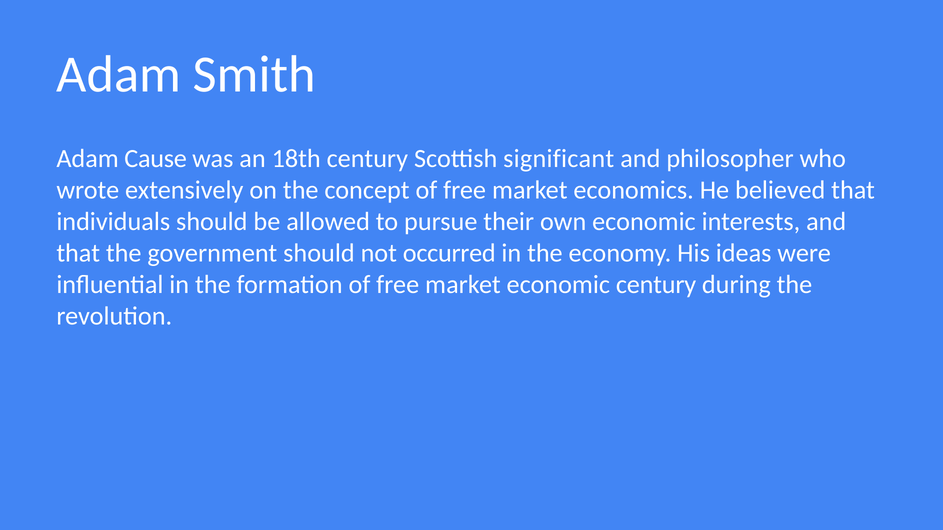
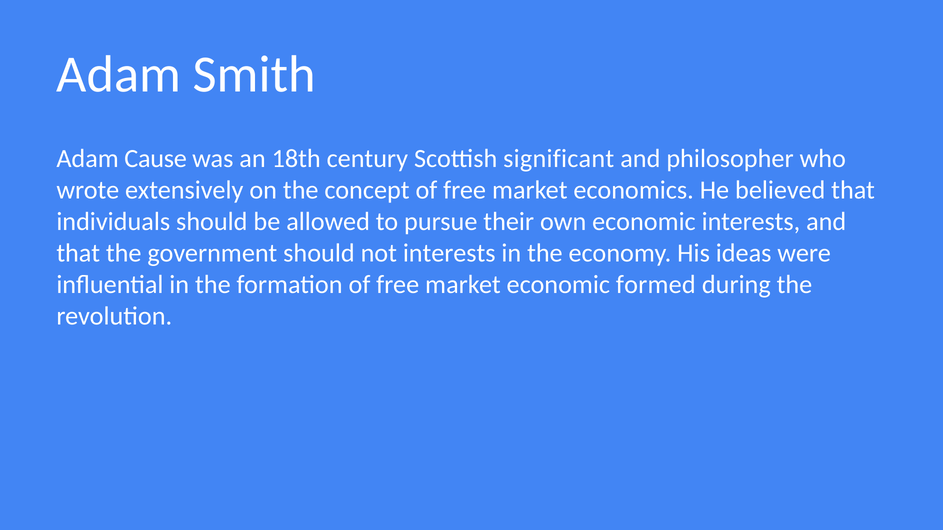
not occurred: occurred -> interests (449, 253)
economic century: century -> formed (656, 285)
